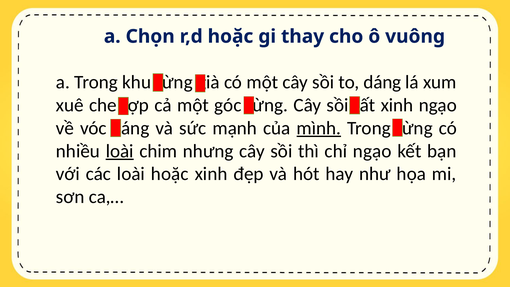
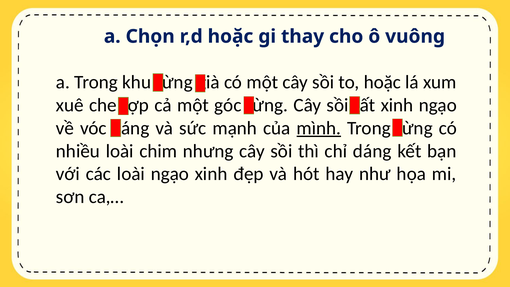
to dáng: dáng -> hoặc (382, 82)
loài underline: present -> none (120, 151)
chỉ ngạo: ngạo -> dáng (372, 151)
loài hoặc: hoặc -> ngạo (170, 174)
